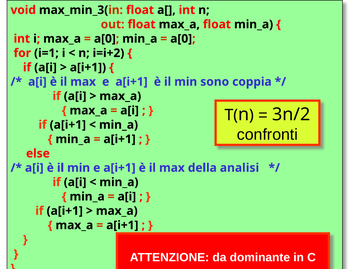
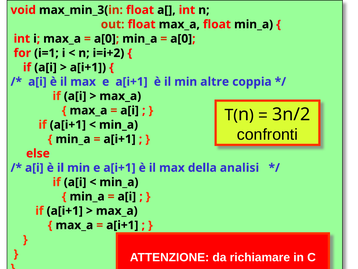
sono: sono -> altre (215, 82)
dominante: dominante -> richiamare (260, 257)
